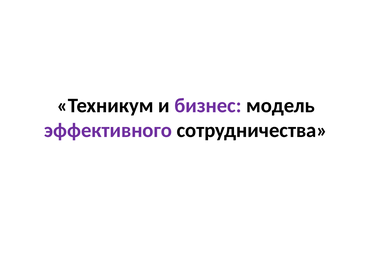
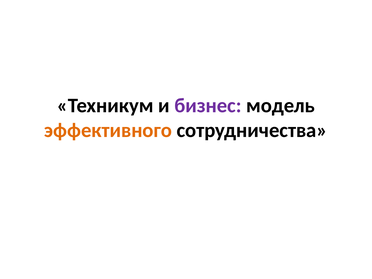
эффективного colour: purple -> orange (108, 130)
